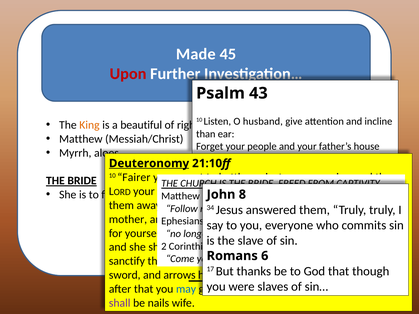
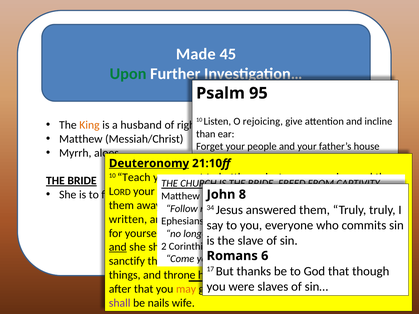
Upon colour: red -> green (128, 74)
43: 43 -> 95 (258, 93)
husband: husband -> rejoicing (263, 122)
is a beautiful: beautiful -> husband (141, 125)
Fairer: Fairer -> Teach (134, 177)
mother: mother -> written (128, 219)
and underline: none -> present (118, 247)
sword: sword -> things (125, 275)
arrows: arrows -> throne (180, 275)
may colour: blue -> orange (186, 289)
